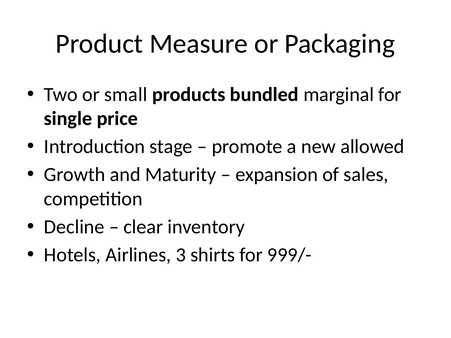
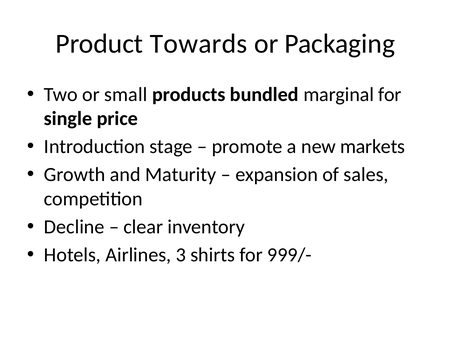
Measure: Measure -> Towards (199, 44)
allowed: allowed -> markets (373, 147)
